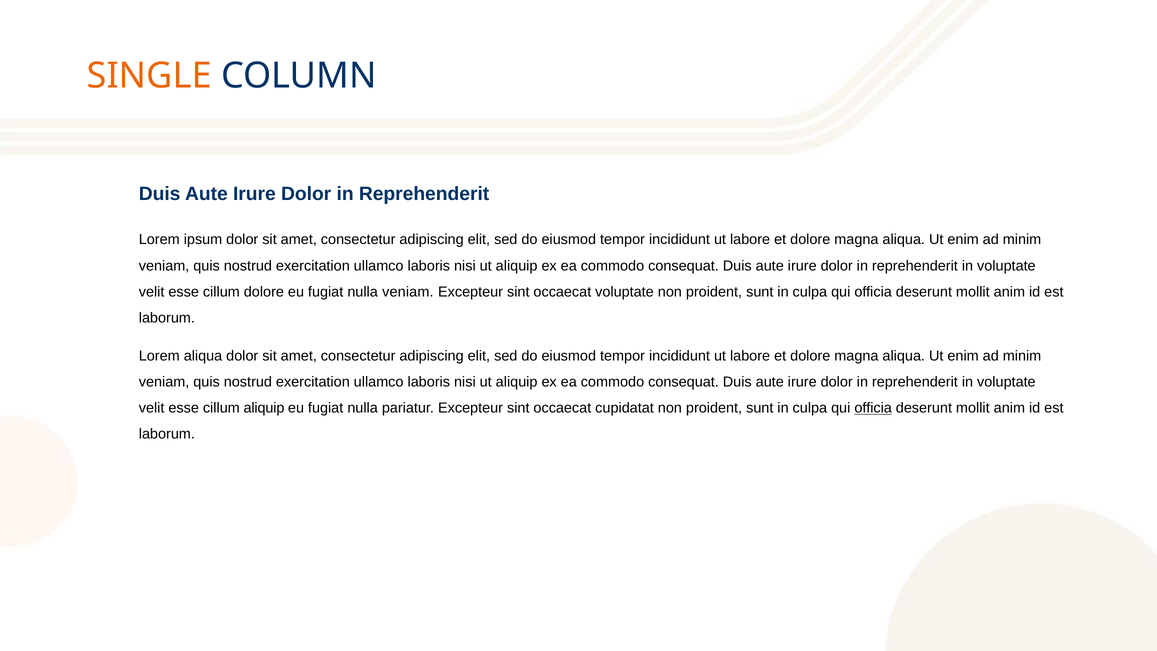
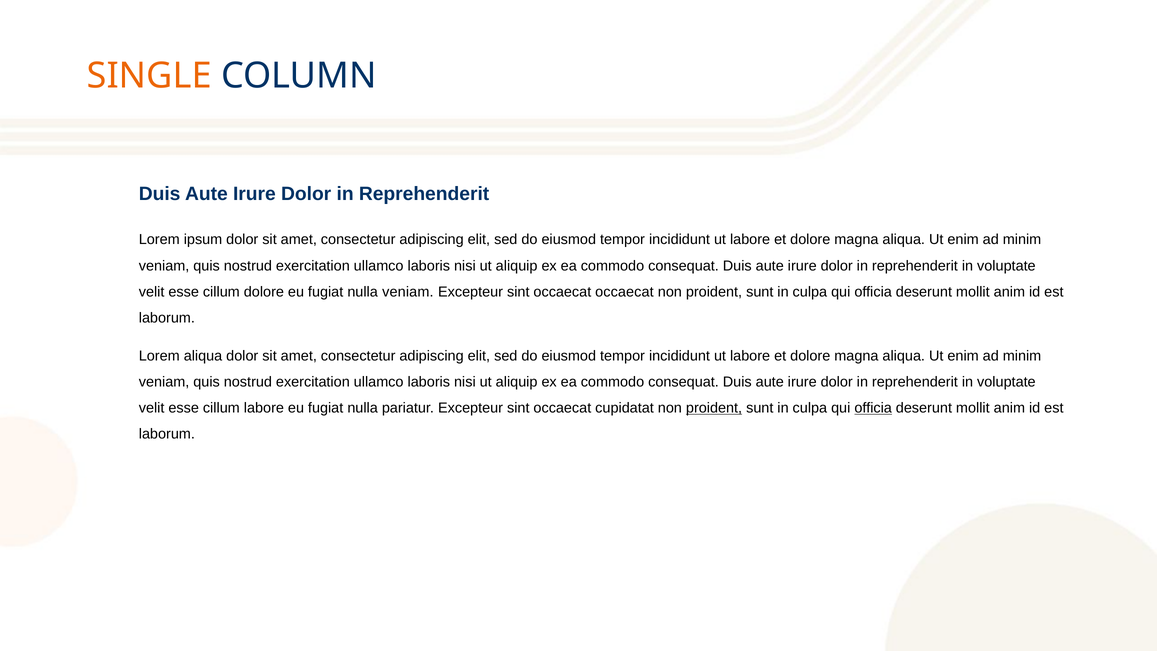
occaecat voluptate: voluptate -> occaecat (624, 292)
cillum aliquip: aliquip -> labore (264, 408)
proident underline: none -> present (714, 408)
